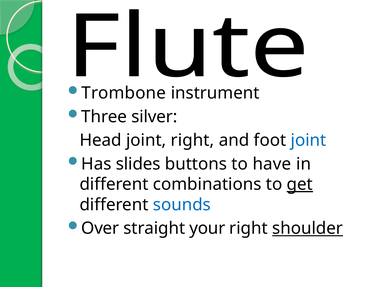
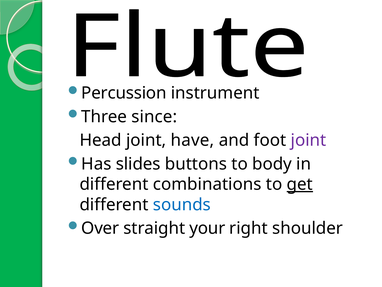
Trombone: Trombone -> Percussion (124, 93)
silver: silver -> since (154, 116)
joint right: right -> have (192, 140)
joint colour: blue -> purple (308, 140)
have: have -> body (272, 164)
shoulder underline: present -> none (308, 228)
